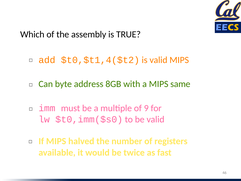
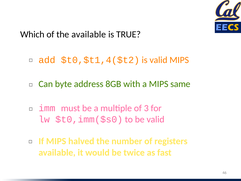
the assembly: assembly -> available (89, 34)
9: 9 -> 3 (146, 108)
